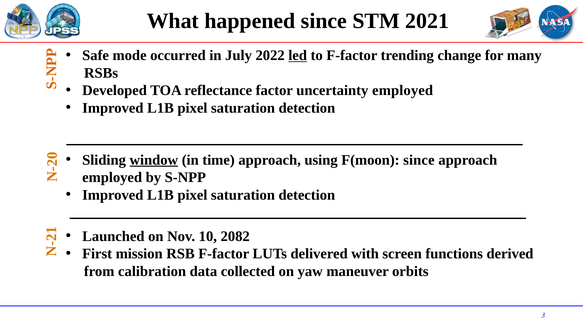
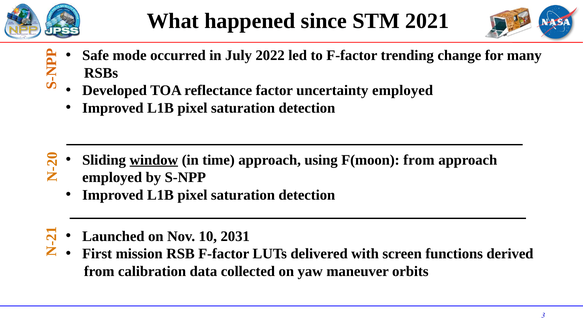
led underline: present -> none (298, 55)
F(moon since: since -> from (419, 160)
2082: 2082 -> 2031 (235, 236)
